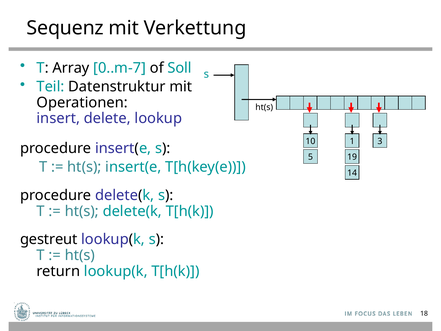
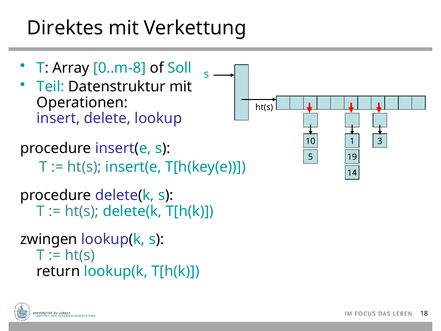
Sequenz: Sequenz -> Direktes (65, 28)
0..m-7: 0..m-7 -> 0..m-8 (120, 68)
gestreut: gestreut -> zwingen (49, 239)
